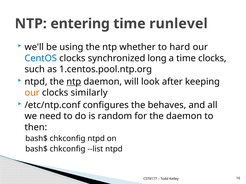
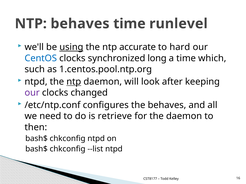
NTP entering: entering -> behaves (80, 24)
using underline: none -> present (71, 47)
whether: whether -> accurate (138, 47)
time clocks: clocks -> which (212, 58)
our colour: orange -> purple (32, 93)
similarly: similarly -> changed (89, 93)
random: random -> retrieve (115, 116)
